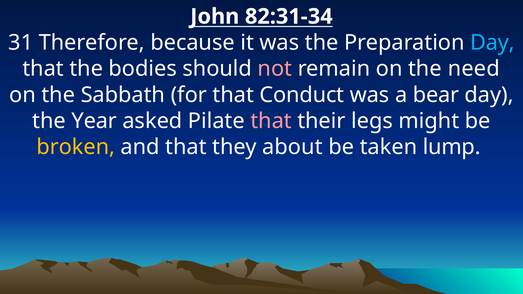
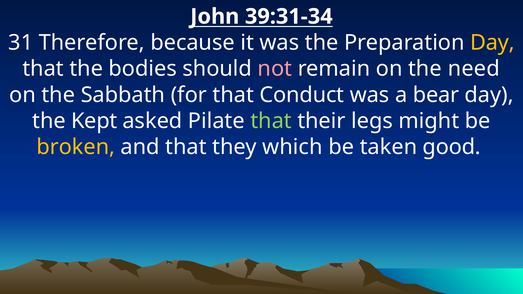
82:31-34: 82:31-34 -> 39:31-34 (289, 17)
Day colour: light blue -> yellow (492, 43)
Year: Year -> Kept (94, 121)
that colour: pink -> light green (271, 121)
about: about -> which (292, 147)
lump: lump -> good (452, 147)
